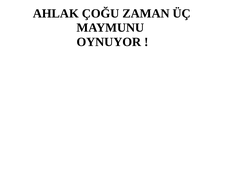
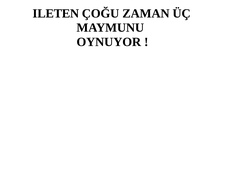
AHLAK: AHLAK -> ILETEN (56, 13)
